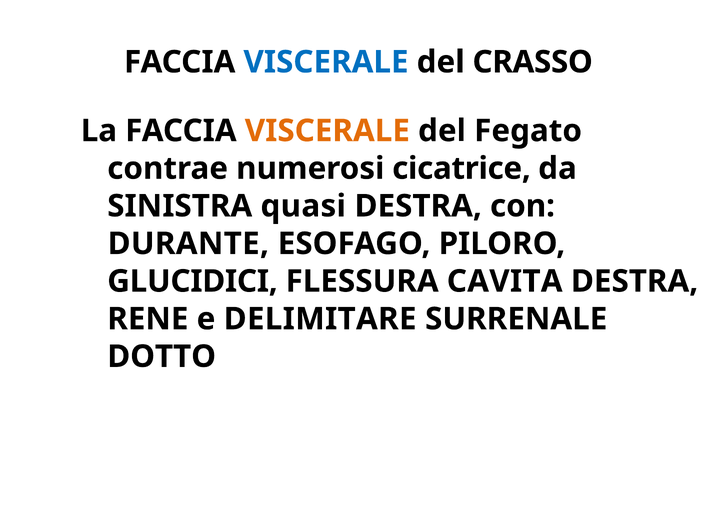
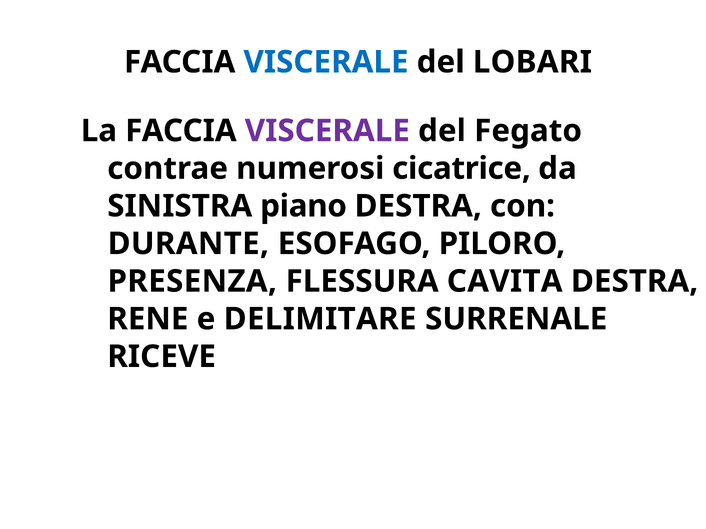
CRASSO: CRASSO -> LOBARI (532, 62)
VISCERALE colour: orange -> purple (327, 131)
quasi: quasi -> piano (304, 206)
GLUCIDICI: GLUCIDICI -> PRESENZA (192, 282)
DOTTO: DOTTO -> RICEVE (162, 357)
